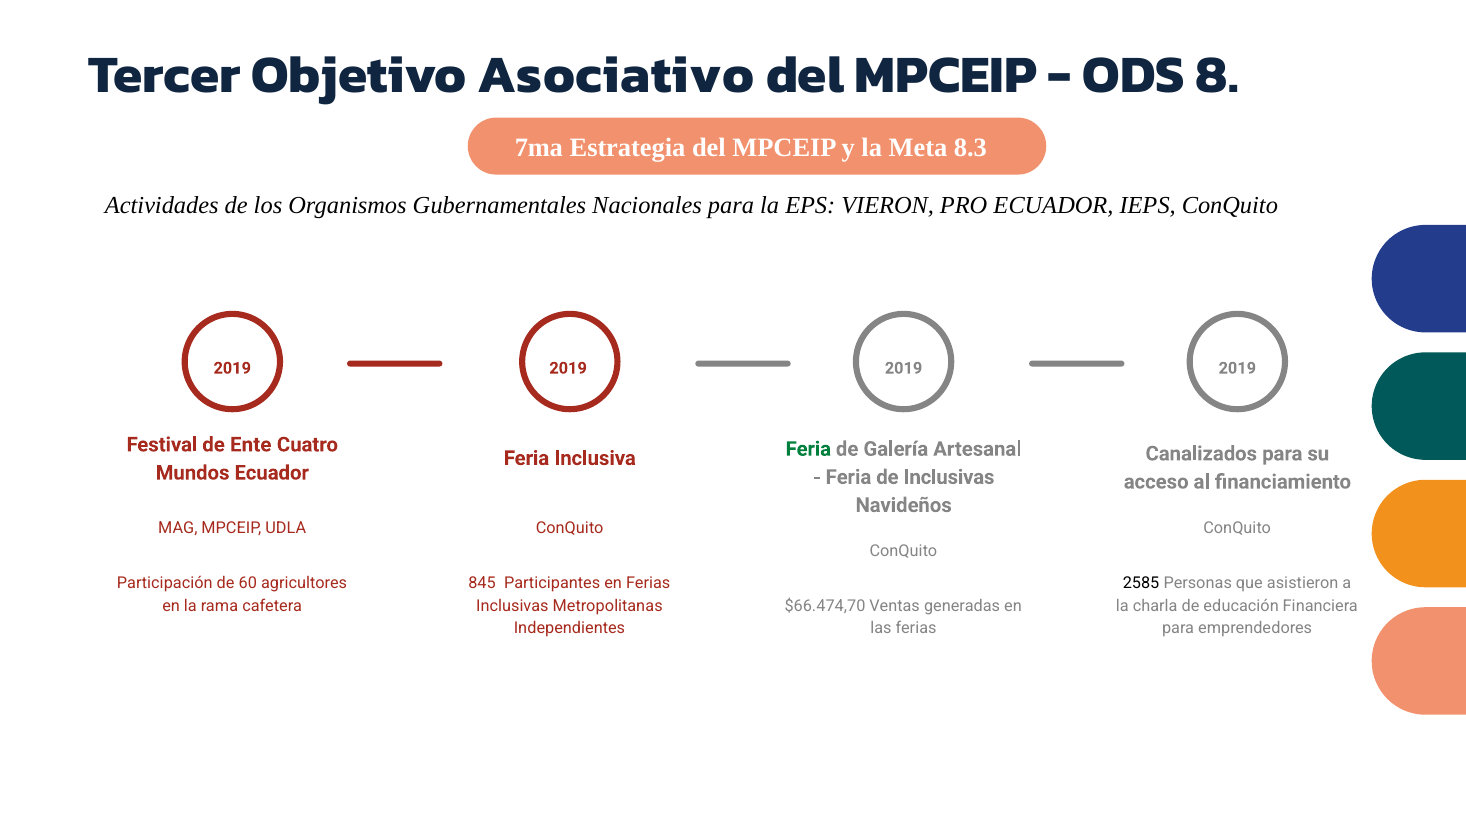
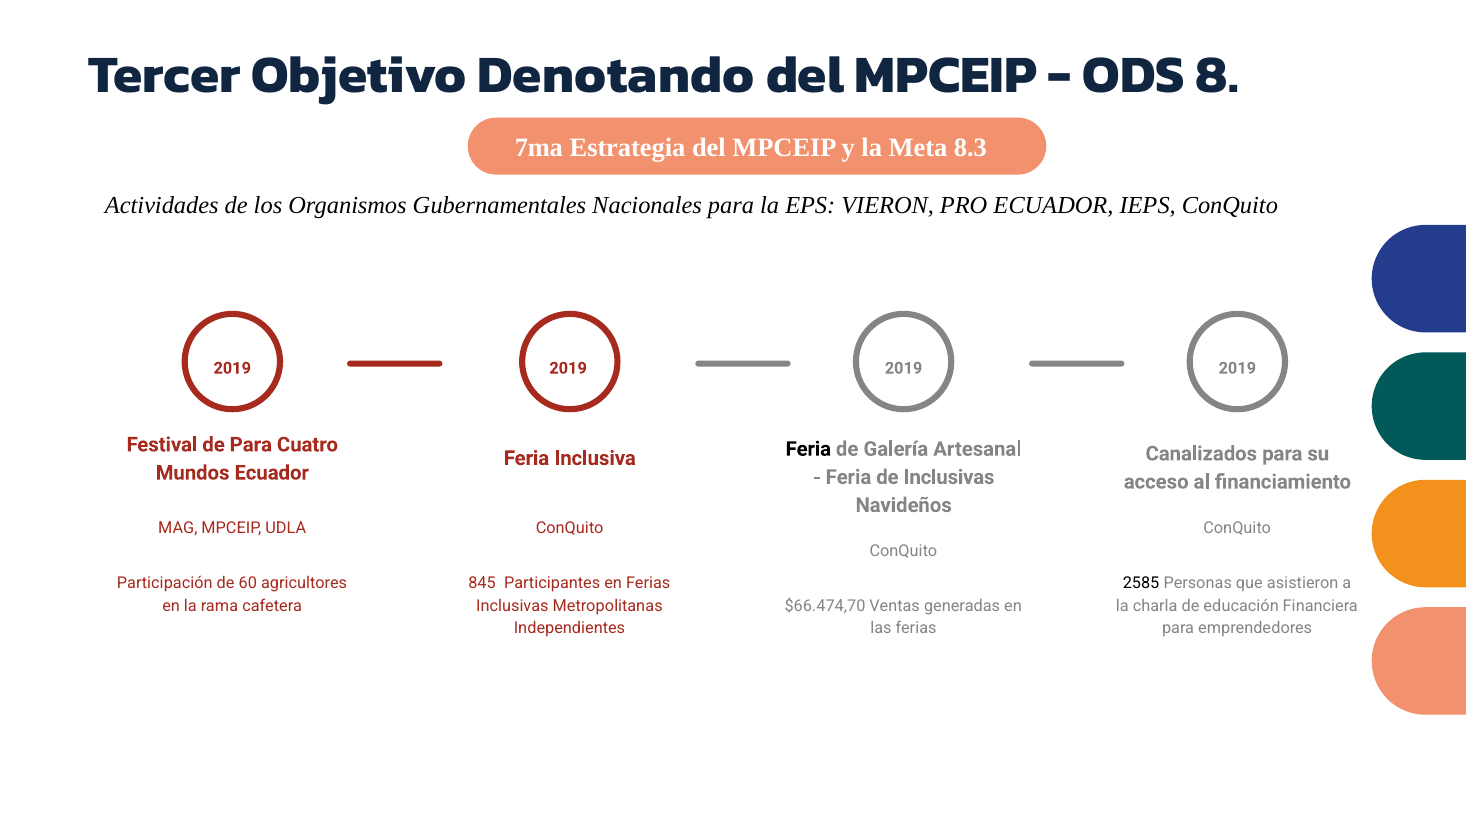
Asociativo: Asociativo -> Denotando (616, 75)
de Ente: Ente -> Para (251, 445)
Feria colour: green -> black (808, 449)
